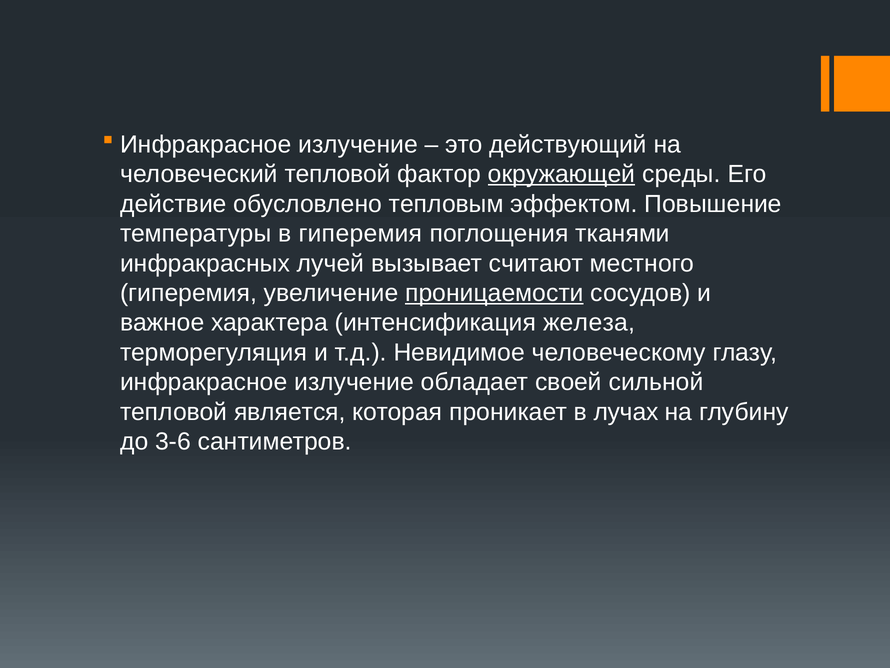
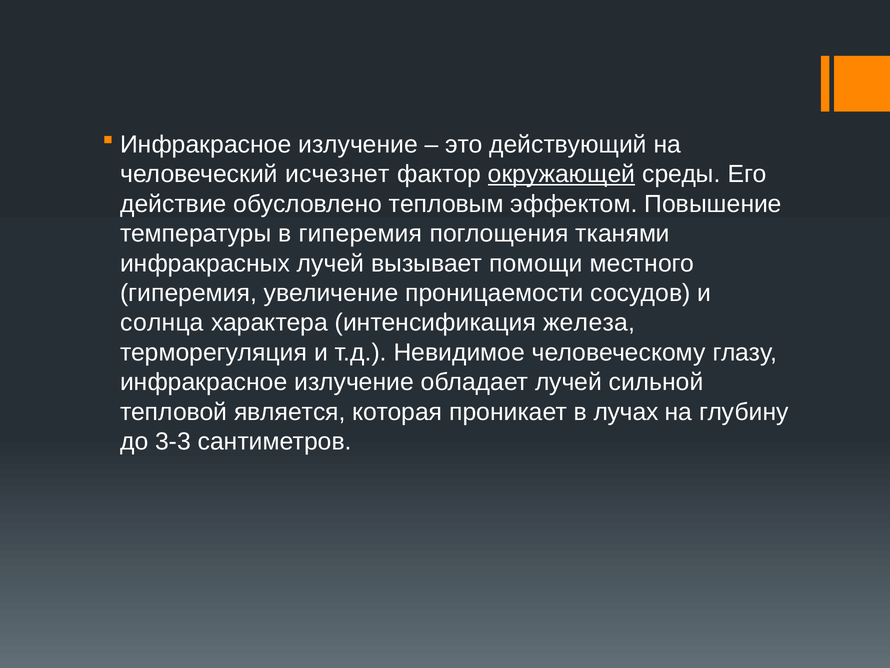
человеческий тепловой: тепловой -> исчезнет (337, 174)
считают: считают -> помощи (536, 263)
проницаемости underline: present -> none (494, 293)
важное: важное -> солнца (162, 323)
обладает своей: своей -> лучей (569, 382)
3-6: 3-6 -> 3-3 (173, 441)
